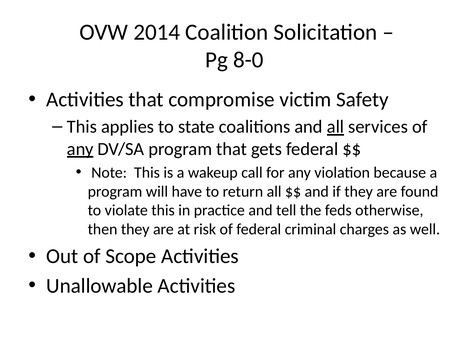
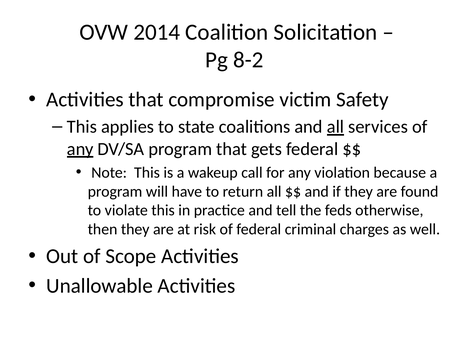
8-0: 8-0 -> 8-2 (248, 60)
